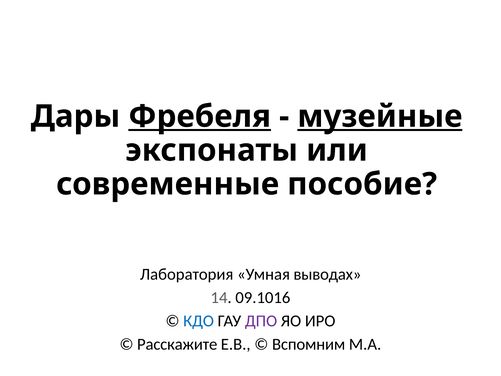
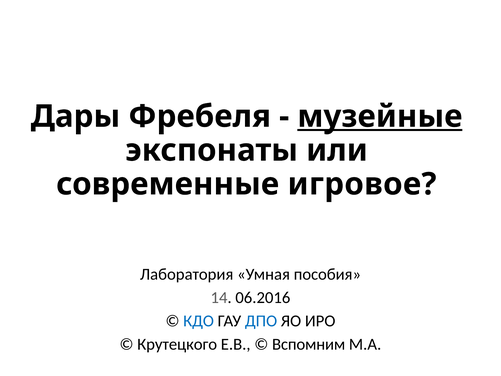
Фребеля underline: present -> none (200, 116)
пособие: пособие -> игровое (362, 184)
выводах: выводах -> пособия (327, 274)
09.1016: 09.1016 -> 06.2016 (263, 298)
ДПО colour: purple -> blue (261, 321)
Расскажите: Расскажите -> Крутецкого (177, 344)
